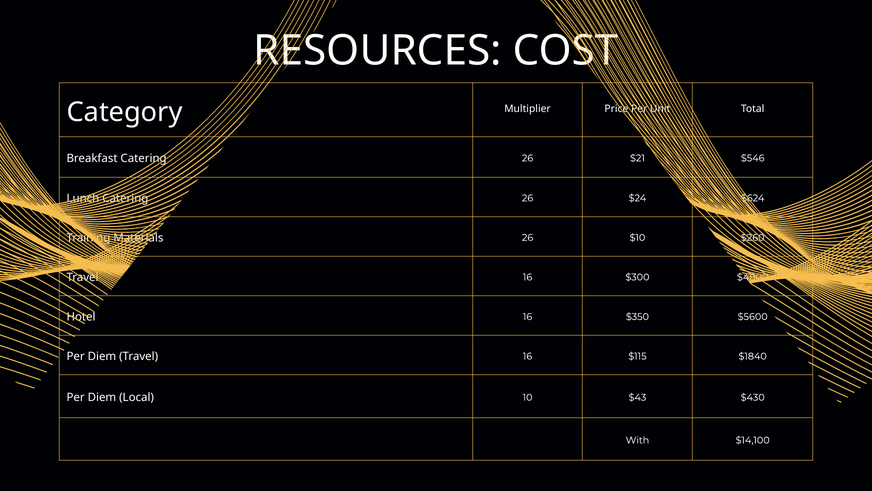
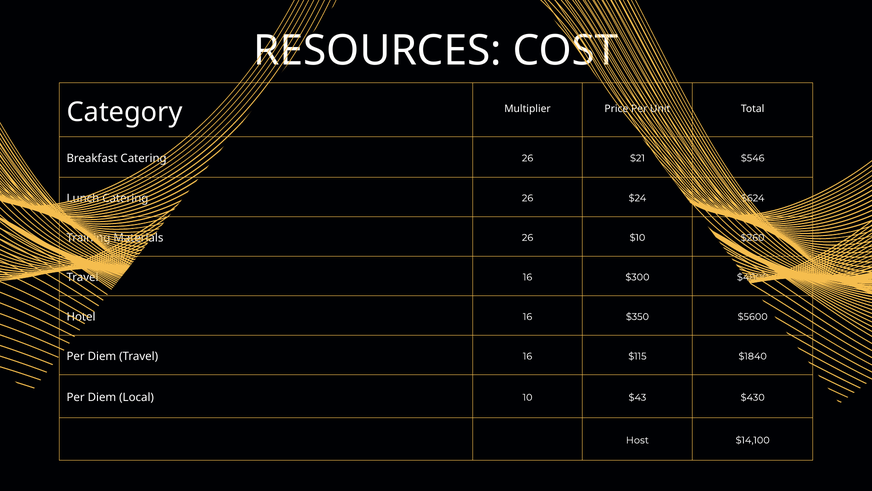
With: With -> Host (637, 440)
